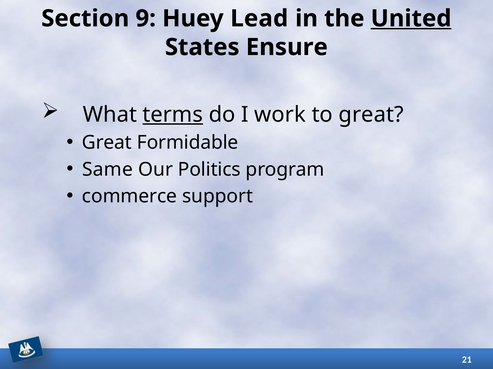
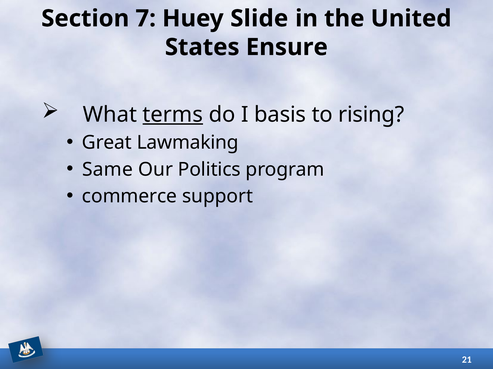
9: 9 -> 7 (146, 19)
Lead: Lead -> Slide (259, 19)
United underline: present -> none (411, 19)
work: work -> basis (280, 115)
to great: great -> rising (371, 115)
Formidable: Formidable -> Lawmaking (188, 143)
